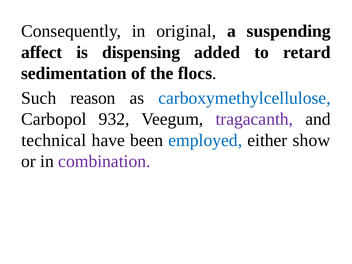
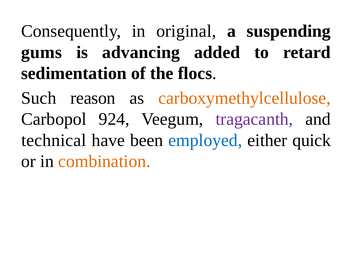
affect: affect -> gums (42, 52)
dispensing: dispensing -> advancing (141, 52)
carboxymethylcellulose colour: blue -> orange (244, 98)
932: 932 -> 924 (114, 119)
show: show -> quick (312, 140)
combination colour: purple -> orange (104, 161)
